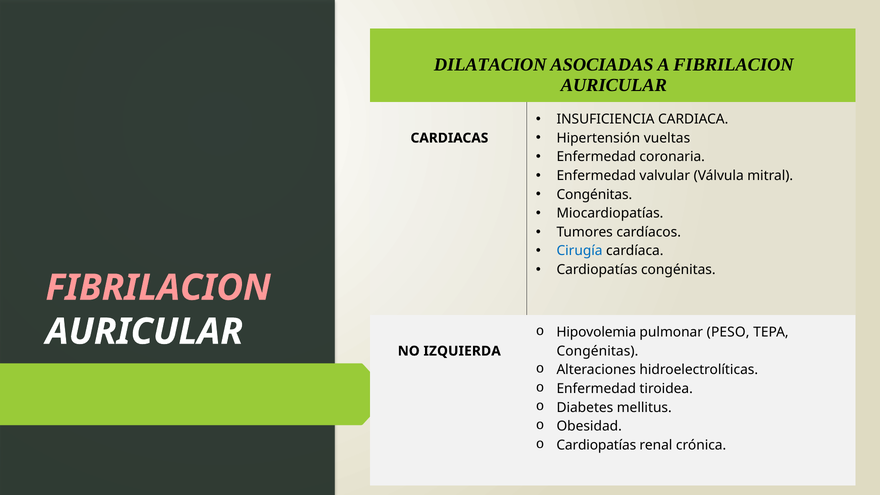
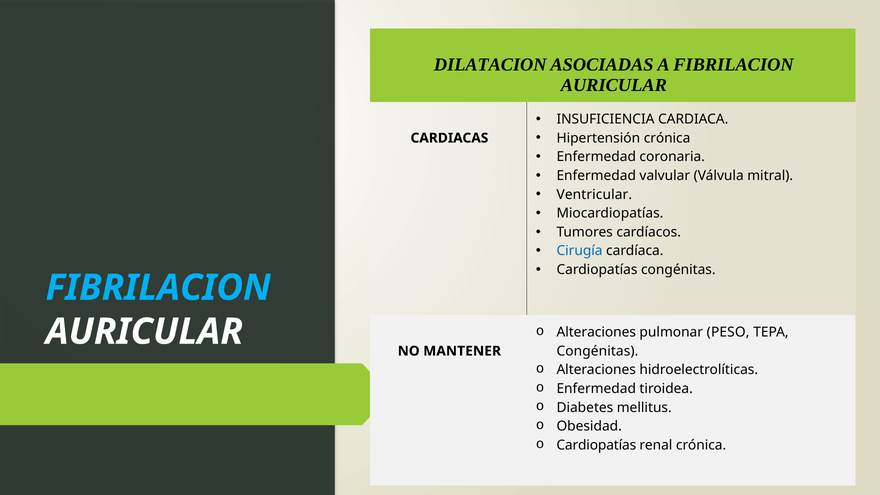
Hipertensión vueltas: vueltas -> crónica (667, 138)
Congénitas: Congénitas -> Ventricular (594, 194)
FIBRILACION colour: pink -> light blue (158, 288)
Hipovolemia: Hipovolemia -> Alteraciones (596, 332)
IZQUIERDA: IZQUIERDA -> MANTENER (462, 351)
